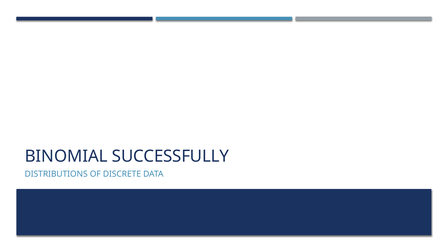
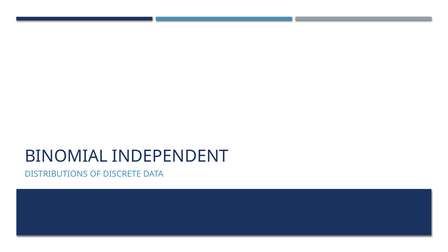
SUCCESSFULLY: SUCCESSFULLY -> INDEPENDENT (170, 156)
